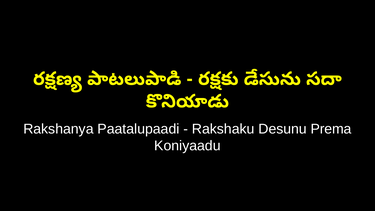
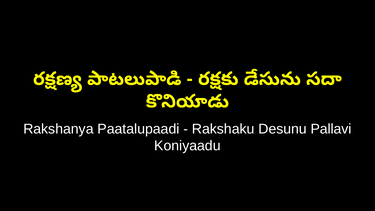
Prema: Prema -> Pallavi (331, 129)
